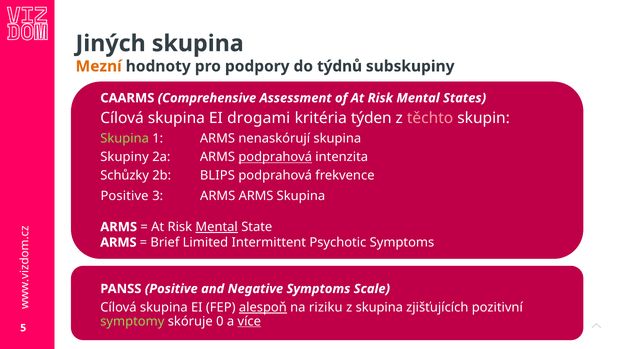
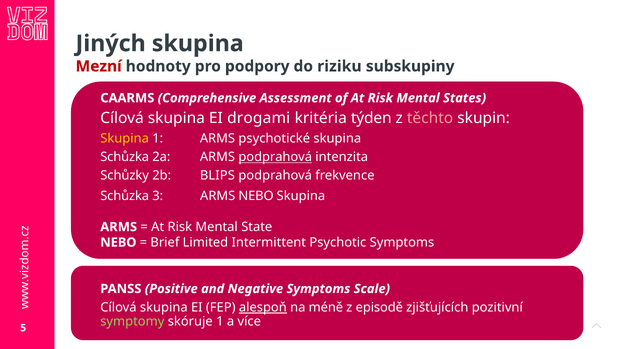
Mezní colour: orange -> red (99, 66)
týdnů: týdnů -> riziku (339, 66)
Skupina colour: light green -> yellow (125, 139)
nenaskórují: nenaskórují -> psychotické (274, 139)
Skupiny: Skupiny -> Schůzka (125, 157)
Positive: Positive -> Schůzka (125, 196)
ARMS ARMS: ARMS -> NEBO (256, 196)
Mental underline: present -> none (217, 227)
ARMS: ARMS -> NEBO (118, 243)
riziku: riziku -> méně (326, 308)
z skupina: skupina -> episodě (379, 308)
skóruje 0: 0 -> 1 (220, 322)
více underline: present -> none (249, 322)
